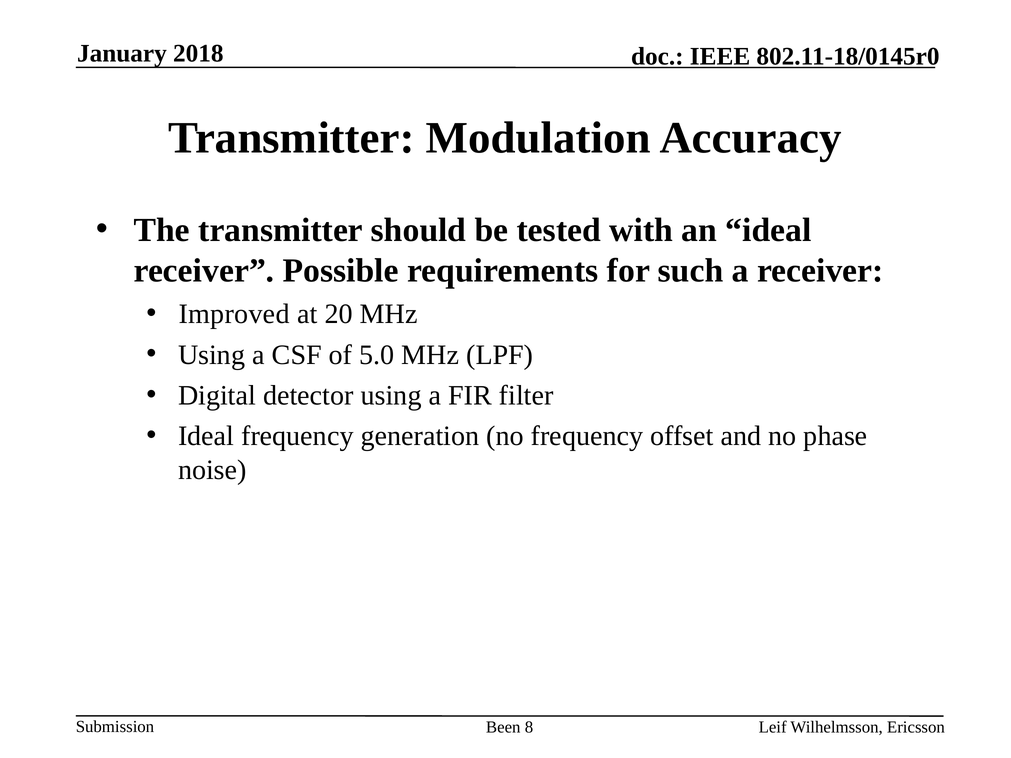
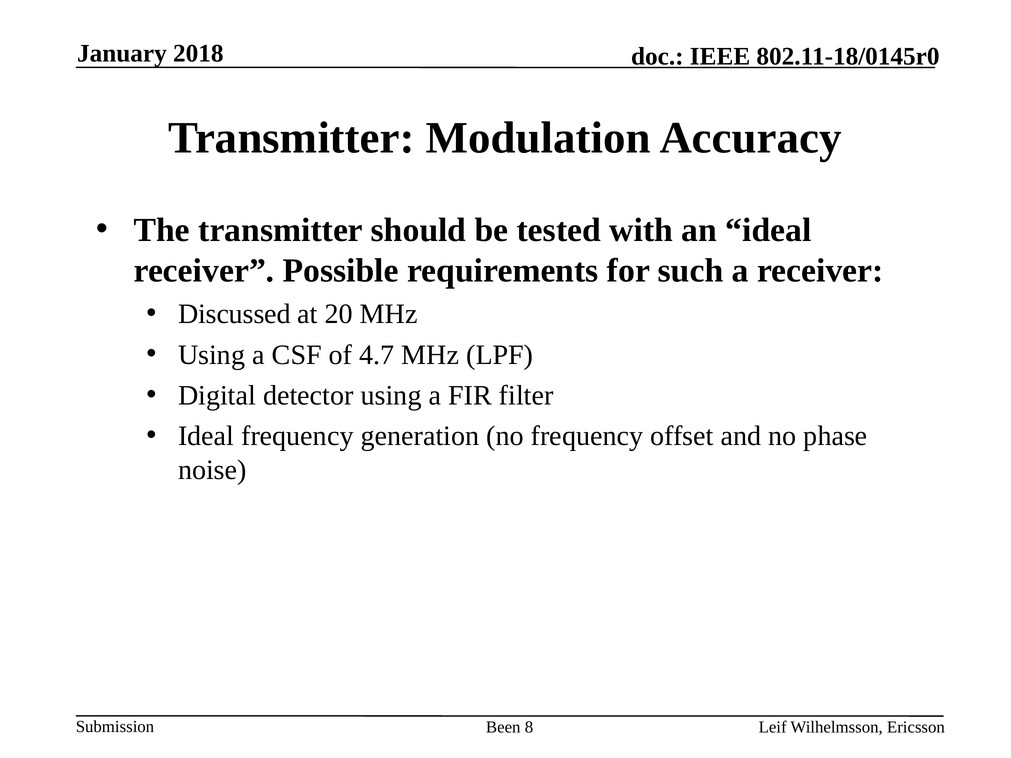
Improved: Improved -> Discussed (234, 314)
5.0: 5.0 -> 4.7 (377, 355)
